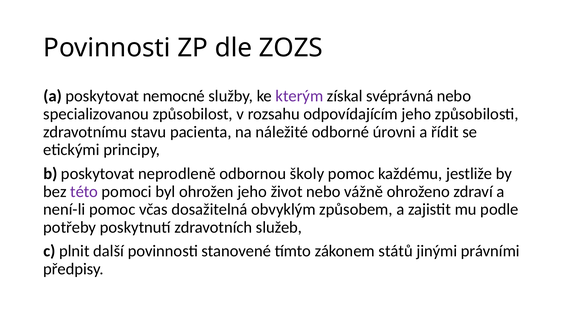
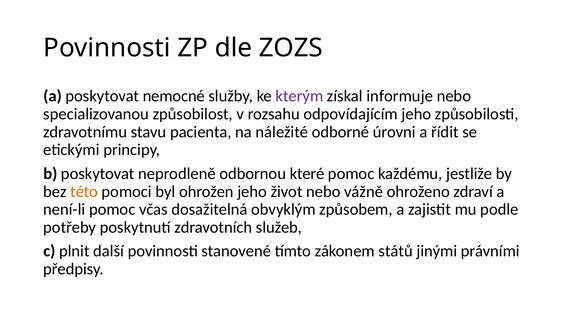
svéprávná: svéprávná -> informuje (400, 96)
školy: školy -> které (307, 173)
této colour: purple -> orange (84, 191)
